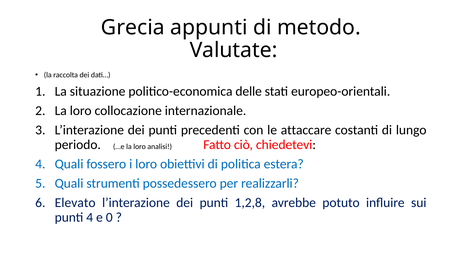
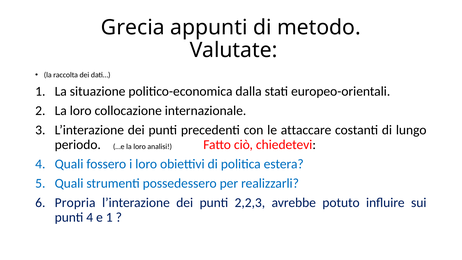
delle: delle -> dalla (249, 91)
Elevato: Elevato -> Propria (75, 203)
1,2,8: 1,2,8 -> 2,2,3 (250, 203)
e 0: 0 -> 1 (109, 217)
